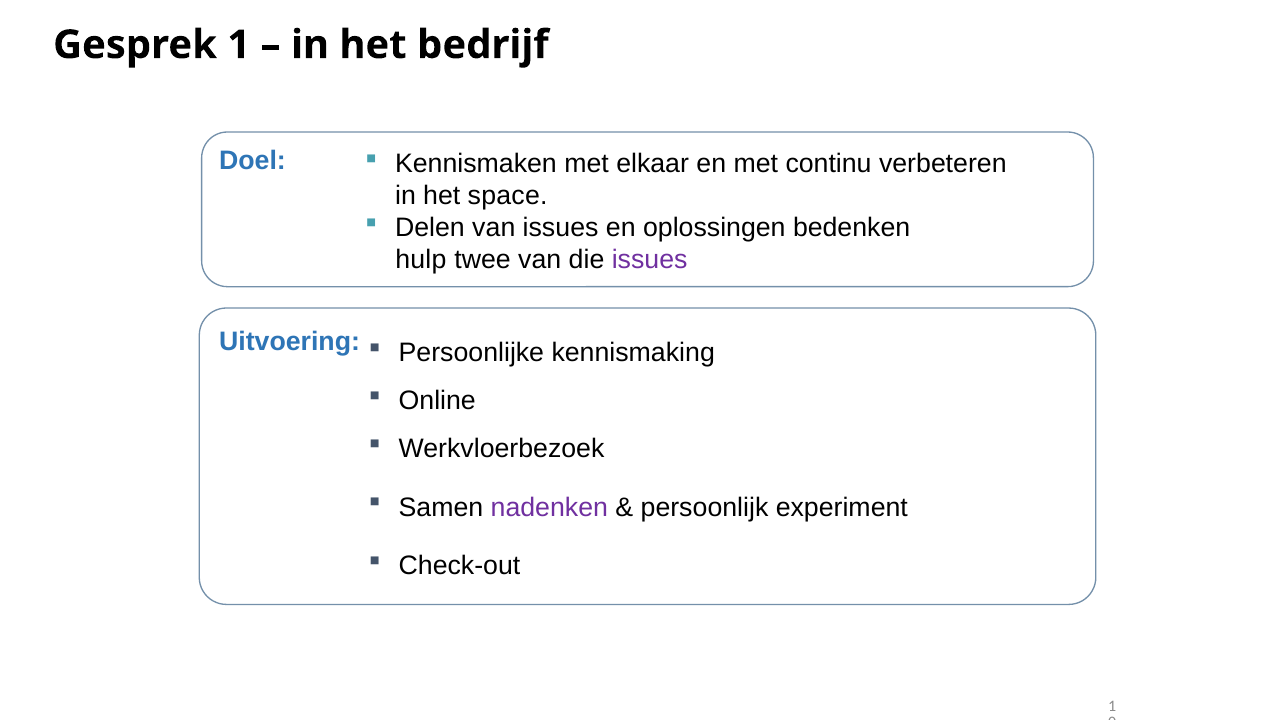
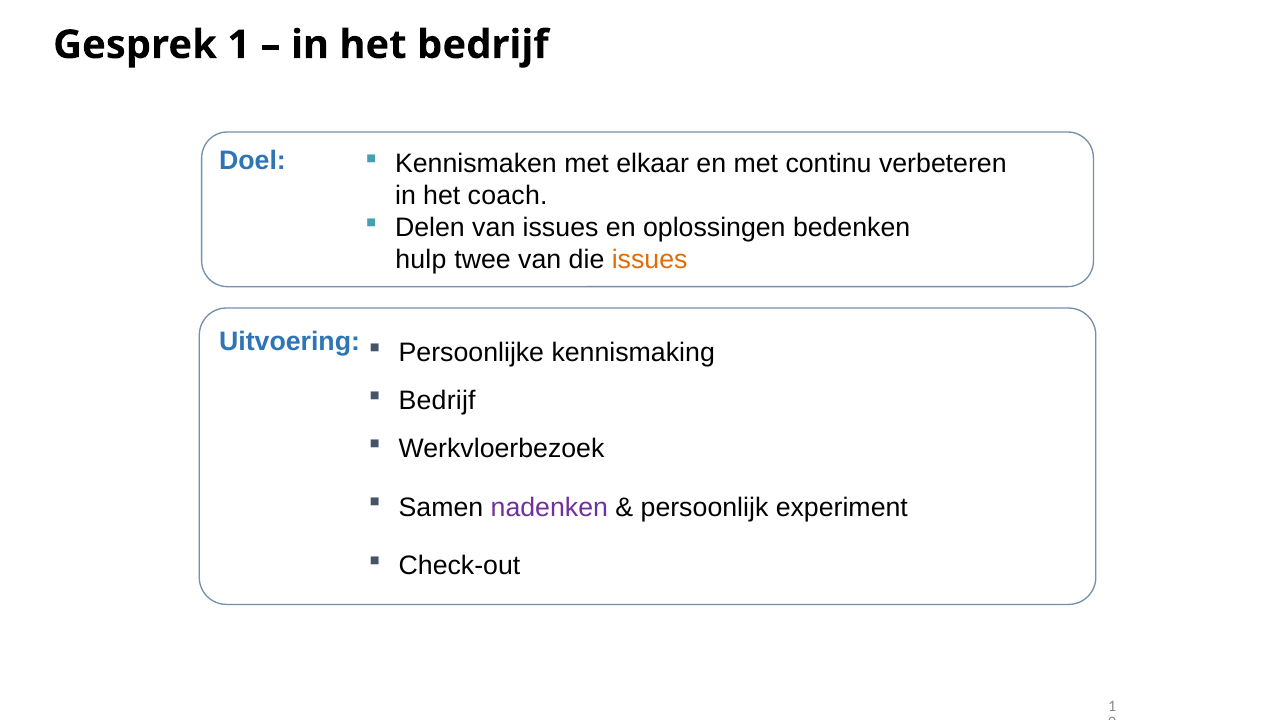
space: space -> coach (508, 196)
issues colour: purple -> orange (650, 260)
Online: Online -> Bedrijf (437, 401)
